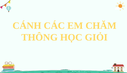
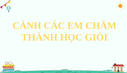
THÔNG: THÔNG -> THÀNH (39, 37)
